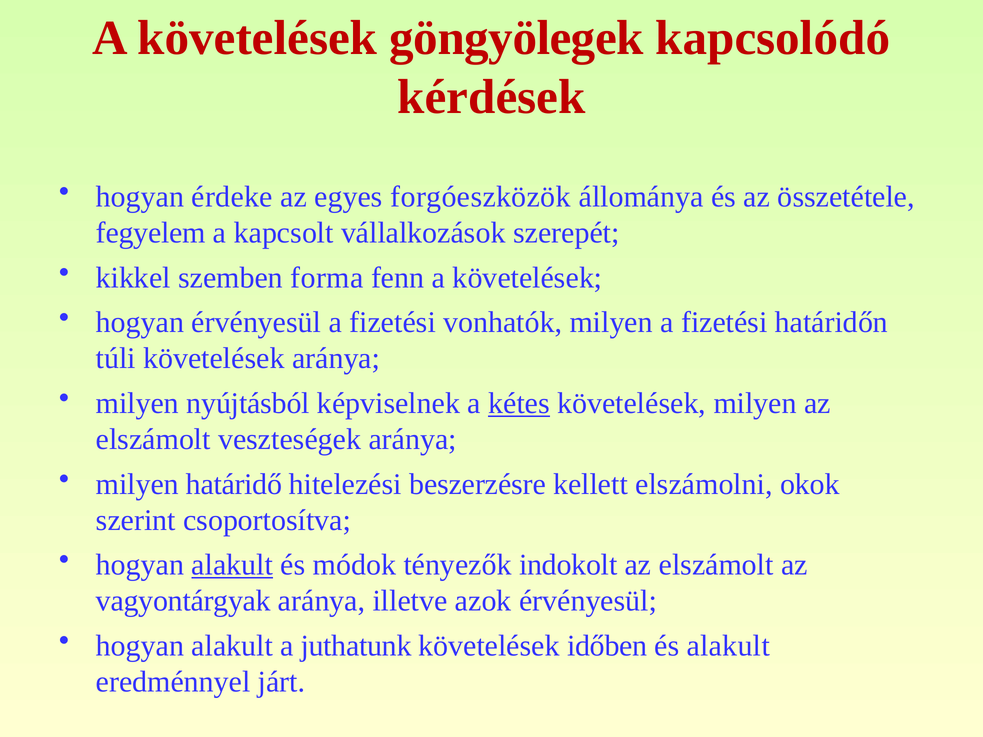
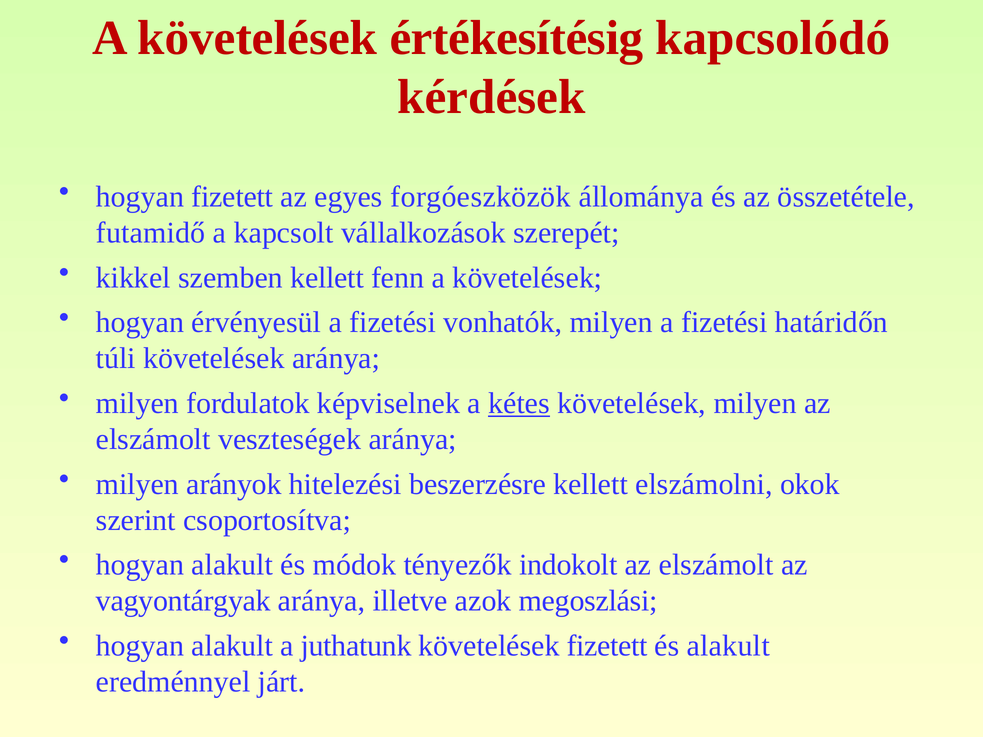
göngyölegek: göngyölegek -> értékesítésig (516, 38)
hogyan érdeke: érdeke -> fizetett (232, 197)
fegyelem: fegyelem -> futamidő (151, 233)
szemben forma: forma -> kellett (327, 278)
nyújtásból: nyújtásból -> fordulatok (248, 403)
határidő: határidő -> arányok (234, 484)
alakult underline: present -> none (232, 565)
azok érvényesül: érvényesül -> megoszlási (588, 601)
követelések időben: időben -> fizetett (607, 646)
